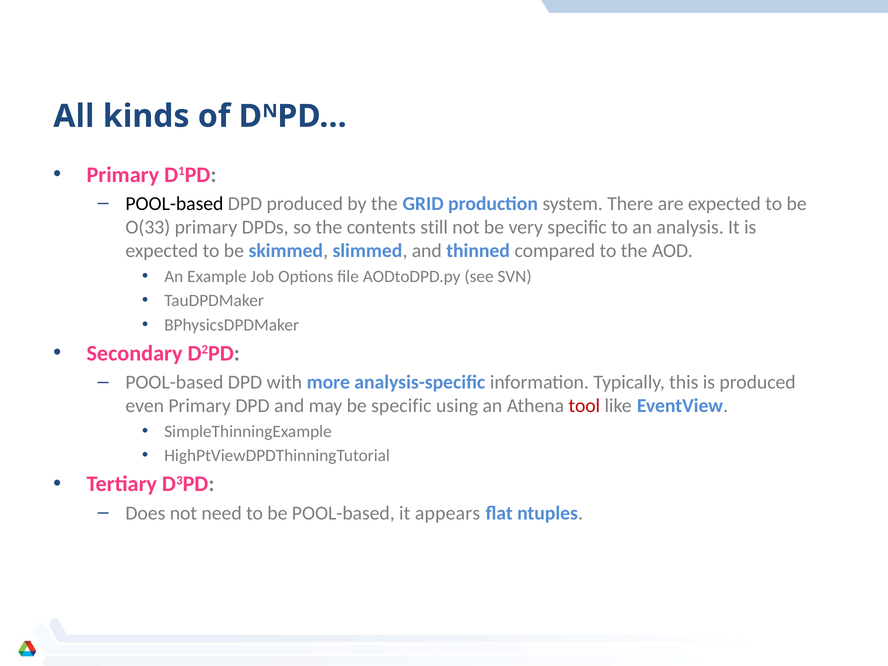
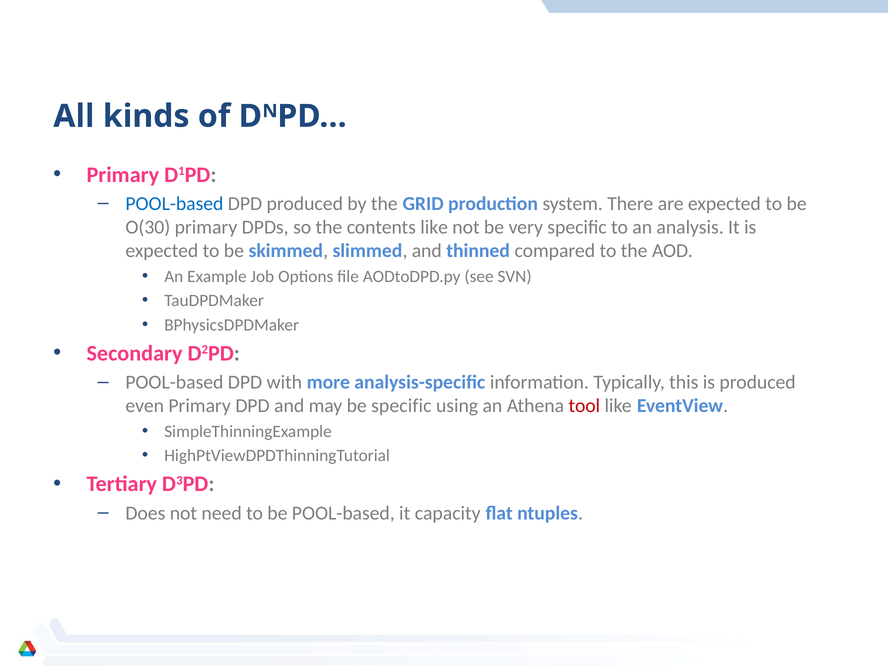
POOL-based colour: black -> blue (174, 204)
O(33: O(33 -> O(30 (148, 227)
contents still: still -> like (434, 227)
appears: appears -> capacity (448, 513)
